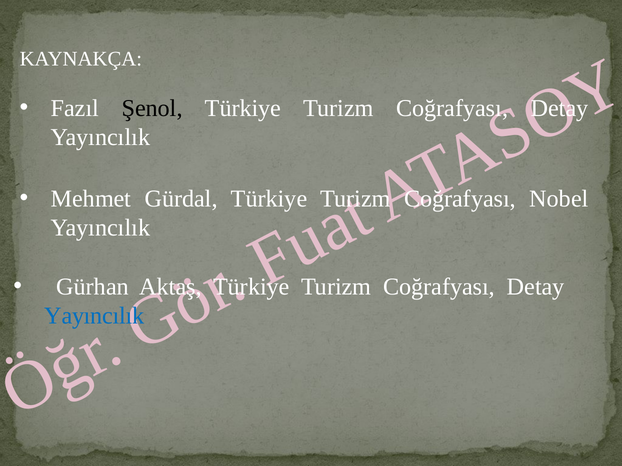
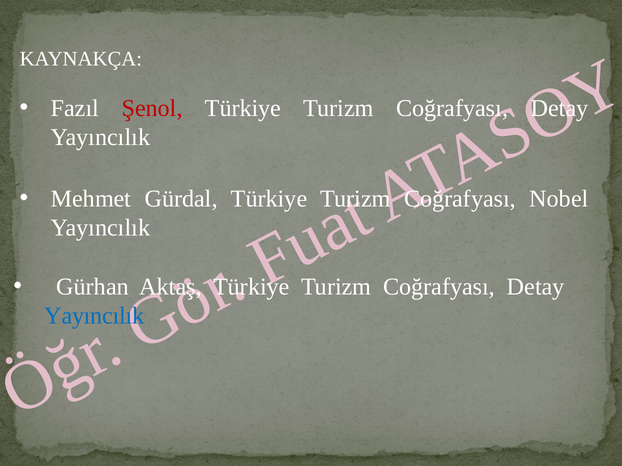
Şenol colour: black -> red (152, 108)
